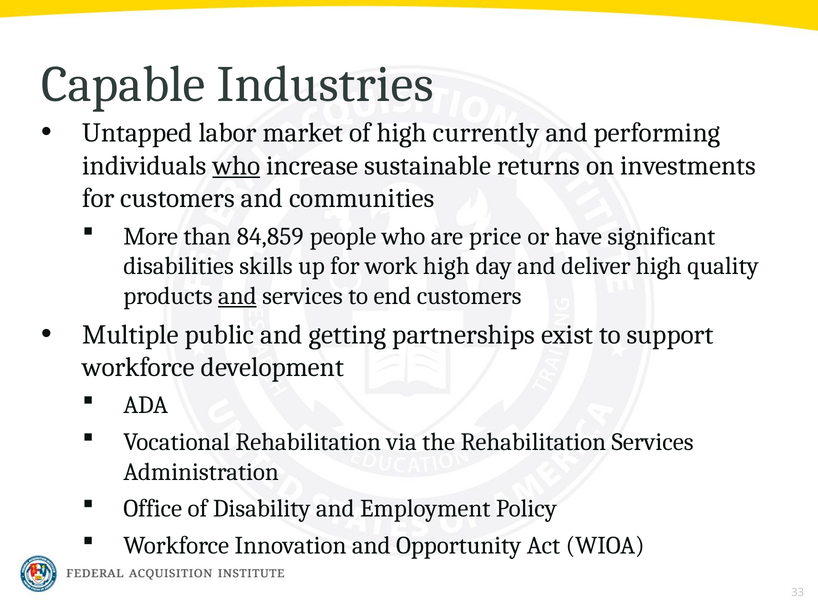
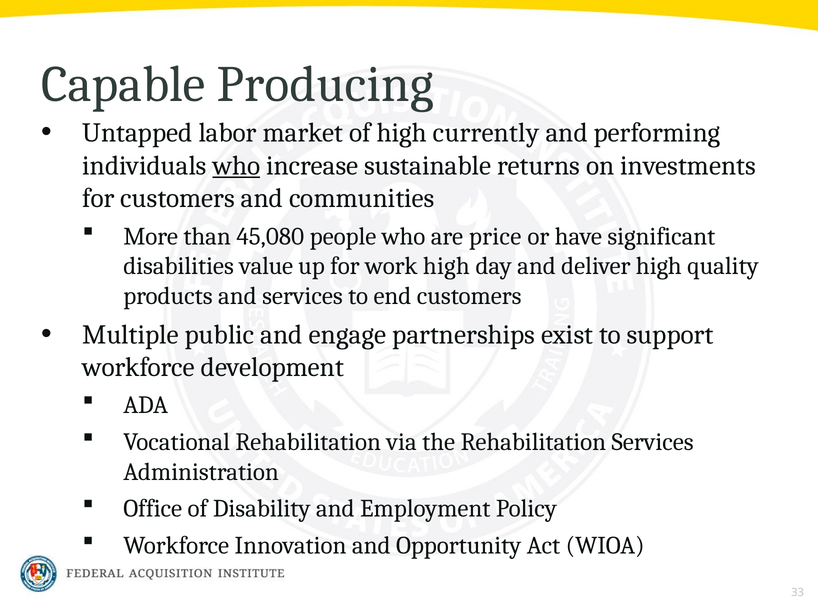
Industries: Industries -> Producing (325, 85)
84,859: 84,859 -> 45,080 (270, 236)
skills: skills -> value (266, 266)
and underline: present -> none (237, 296)
getting: getting -> engage (347, 335)
